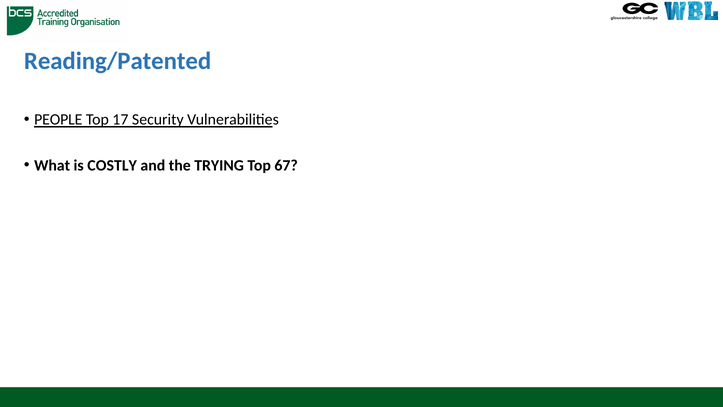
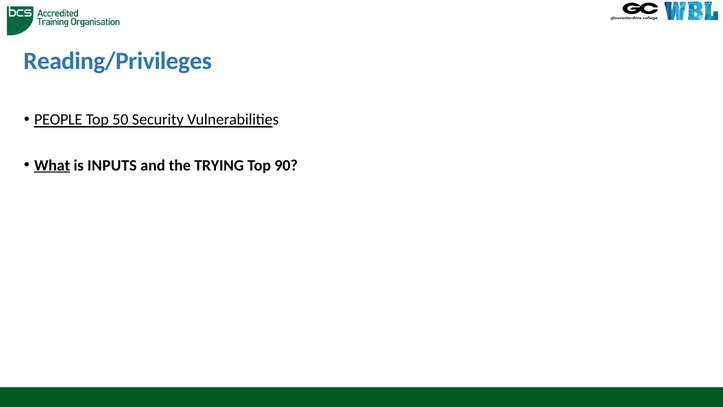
Reading/Patented: Reading/Patented -> Reading/Privileges (118, 61)
17: 17 -> 50 (120, 120)
What underline: none -> present (52, 165)
COSTLY: COSTLY -> INPUTS (112, 165)
67: 67 -> 90 (286, 165)
